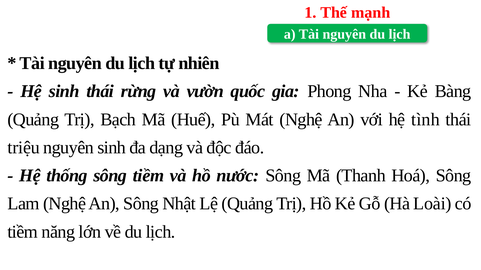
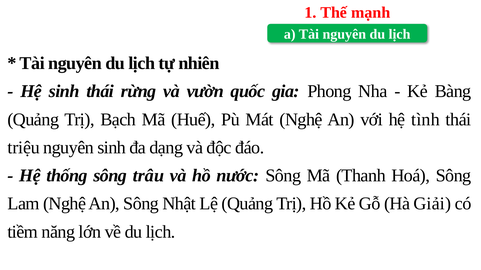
sông tiềm: tiềm -> trâu (148, 176)
Loài: Loài -> Giải (432, 204)
